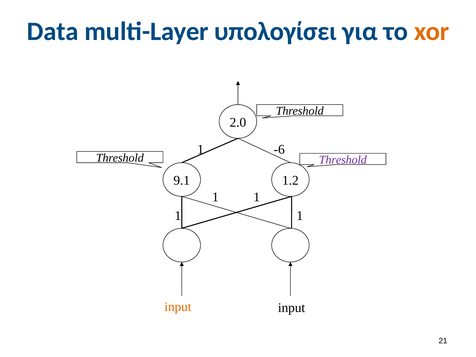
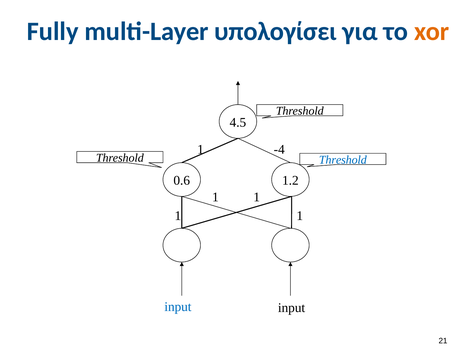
Data: Data -> Fully (53, 32)
2.0: 2.0 -> 4.5 (238, 122)
-6: -6 -> -4 (279, 150)
Threshold colour: purple -> blue (343, 160)
9.1: 9.1 -> 0.6 (182, 180)
input colour: orange -> blue (178, 307)
